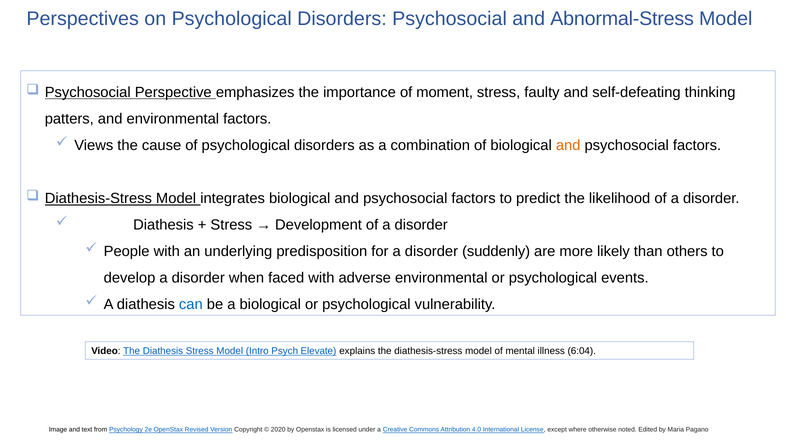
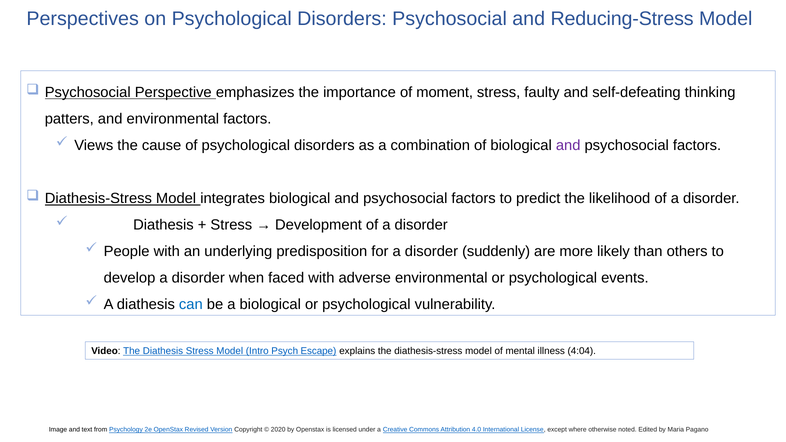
Abnormal-Stress: Abnormal-Stress -> Reducing-Stress (622, 19)
and colour: orange -> purple (568, 145)
Elevate: Elevate -> Escape (318, 351)
6:04: 6:04 -> 4:04 (582, 351)
